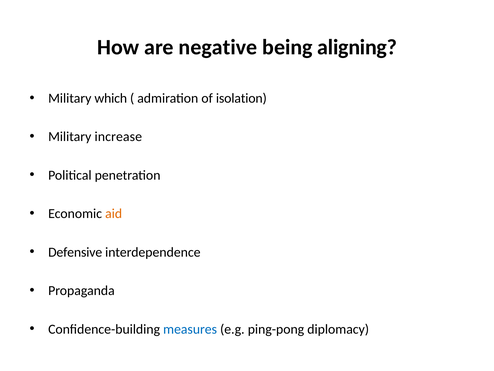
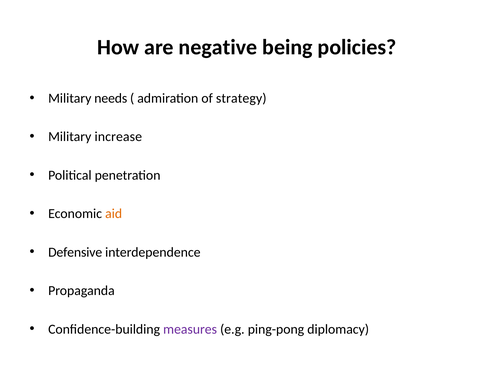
aligning: aligning -> policies (357, 47)
which: which -> needs (111, 98)
isolation: isolation -> strategy (241, 98)
measures colour: blue -> purple (190, 329)
